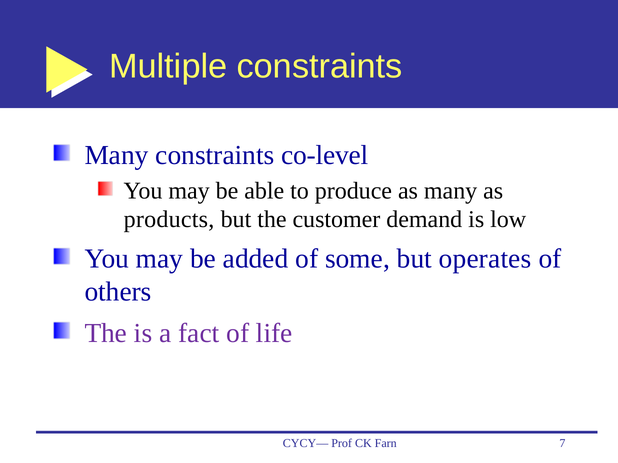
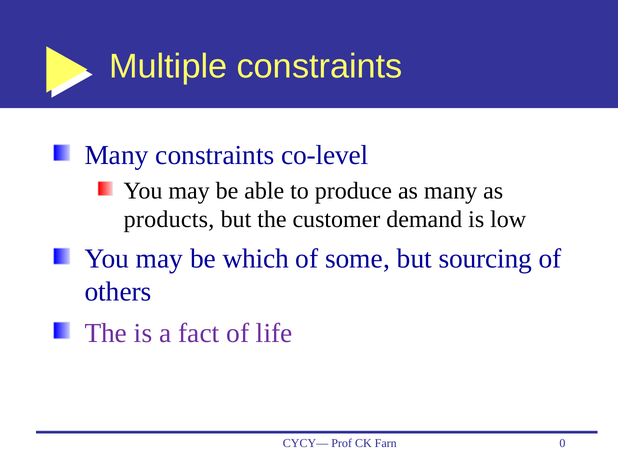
added: added -> which (256, 259)
operates: operates -> sourcing (485, 259)
7: 7 -> 0 (562, 444)
